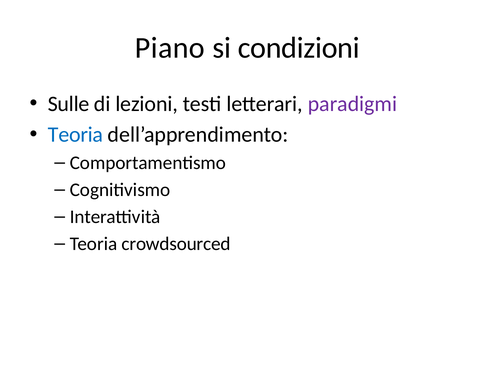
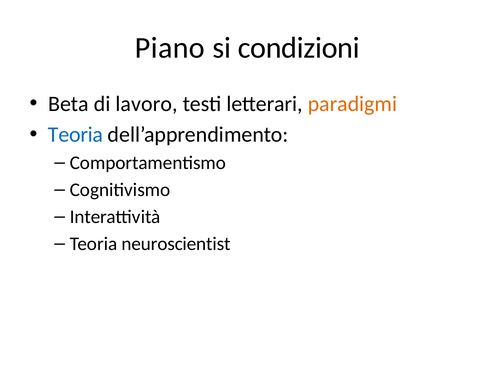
Sulle: Sulle -> Beta (69, 104)
lezioni: lezioni -> lavoro (146, 104)
paradigmi colour: purple -> orange (352, 104)
crowdsourced: crowdsourced -> neuroscientist (176, 243)
